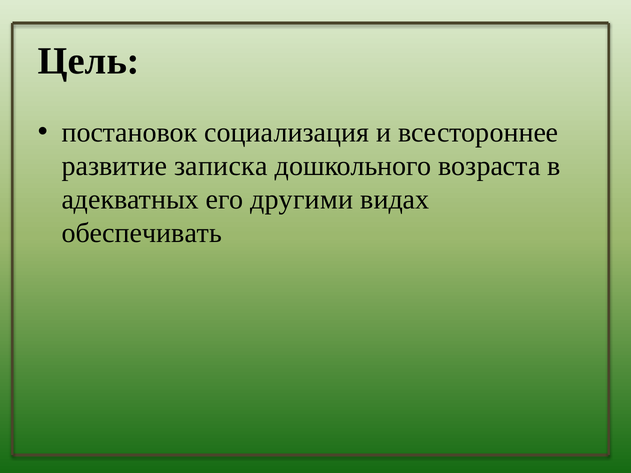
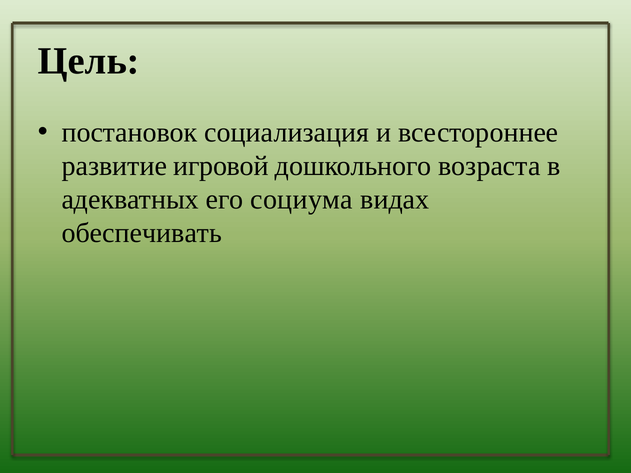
записка: записка -> игровой (221, 166)
другими: другими -> социума (302, 200)
